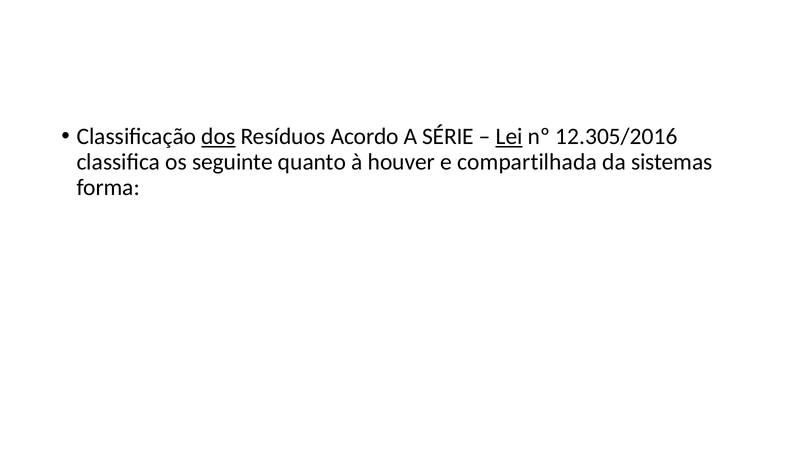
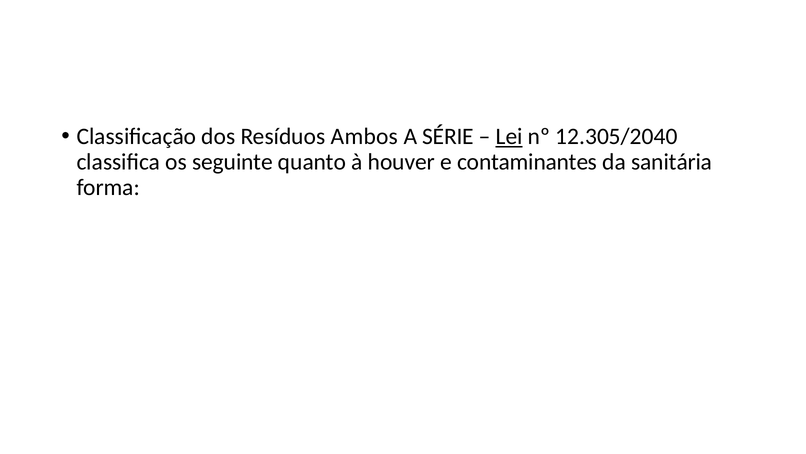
dos underline: present -> none (218, 136)
Acordo: Acordo -> Ambos (364, 136)
12.305/2016: 12.305/2016 -> 12.305/2040 (616, 136)
compartilhada: compartilhada -> contaminantes (527, 162)
sistemas: sistemas -> sanitária (672, 162)
